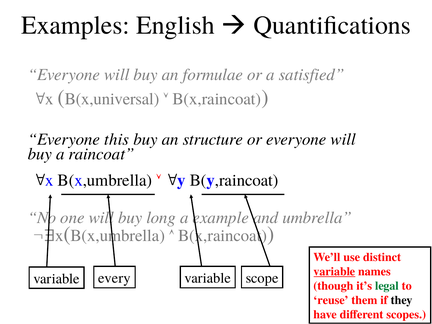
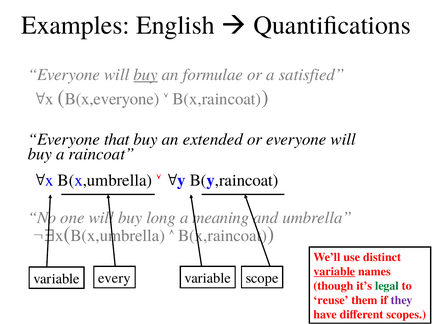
buy underline: none -> present (146, 75)
B(x,universal: B(x,universal -> B(x,everyone (112, 99)
this: this -> that (117, 139)
structure: structure -> extended (213, 139)
example: example -> meaning (221, 218)
they colour: black -> purple (402, 300)
